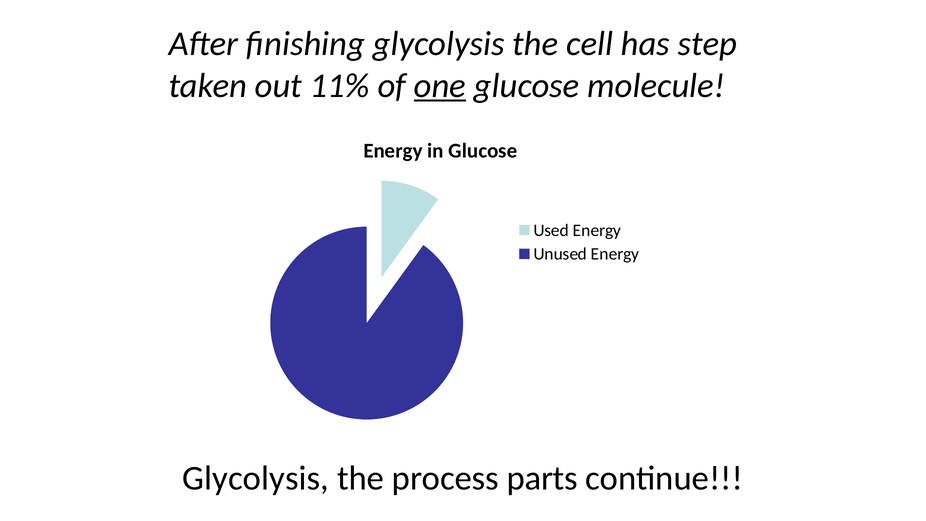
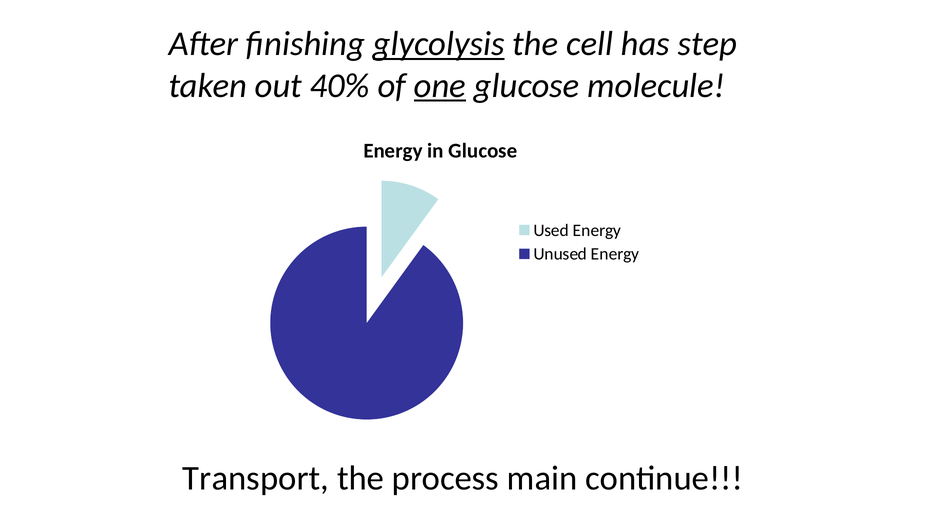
glycolysis underline: none -> present (439, 44)
11%: 11% -> 40% (340, 86)
Glycolysis: Glycolysis -> Transport (256, 478)
parts: parts -> main (542, 478)
